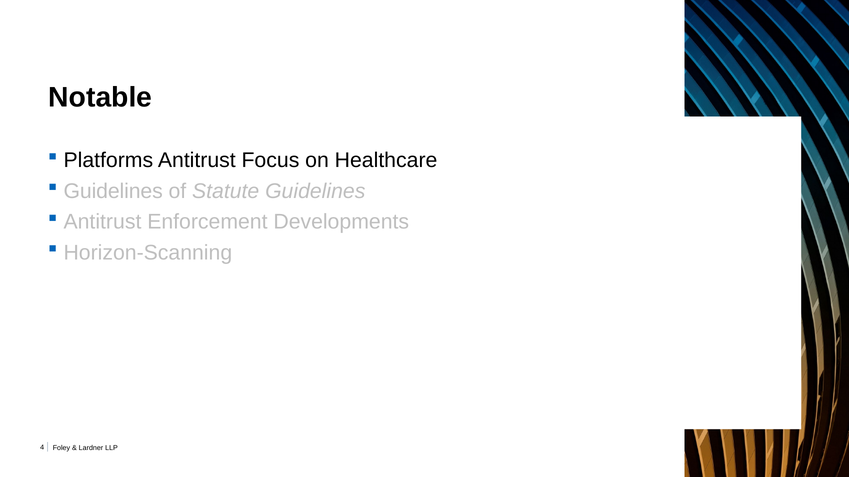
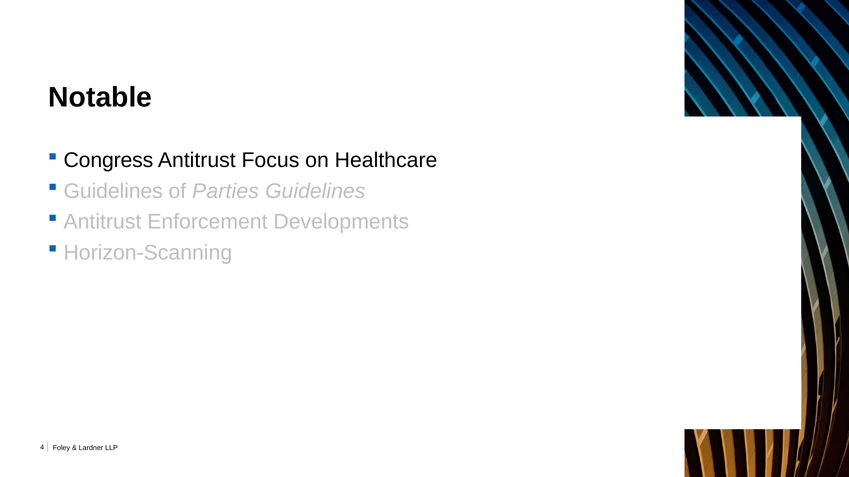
Platforms: Platforms -> Congress (108, 161)
Statute: Statute -> Parties (226, 191)
